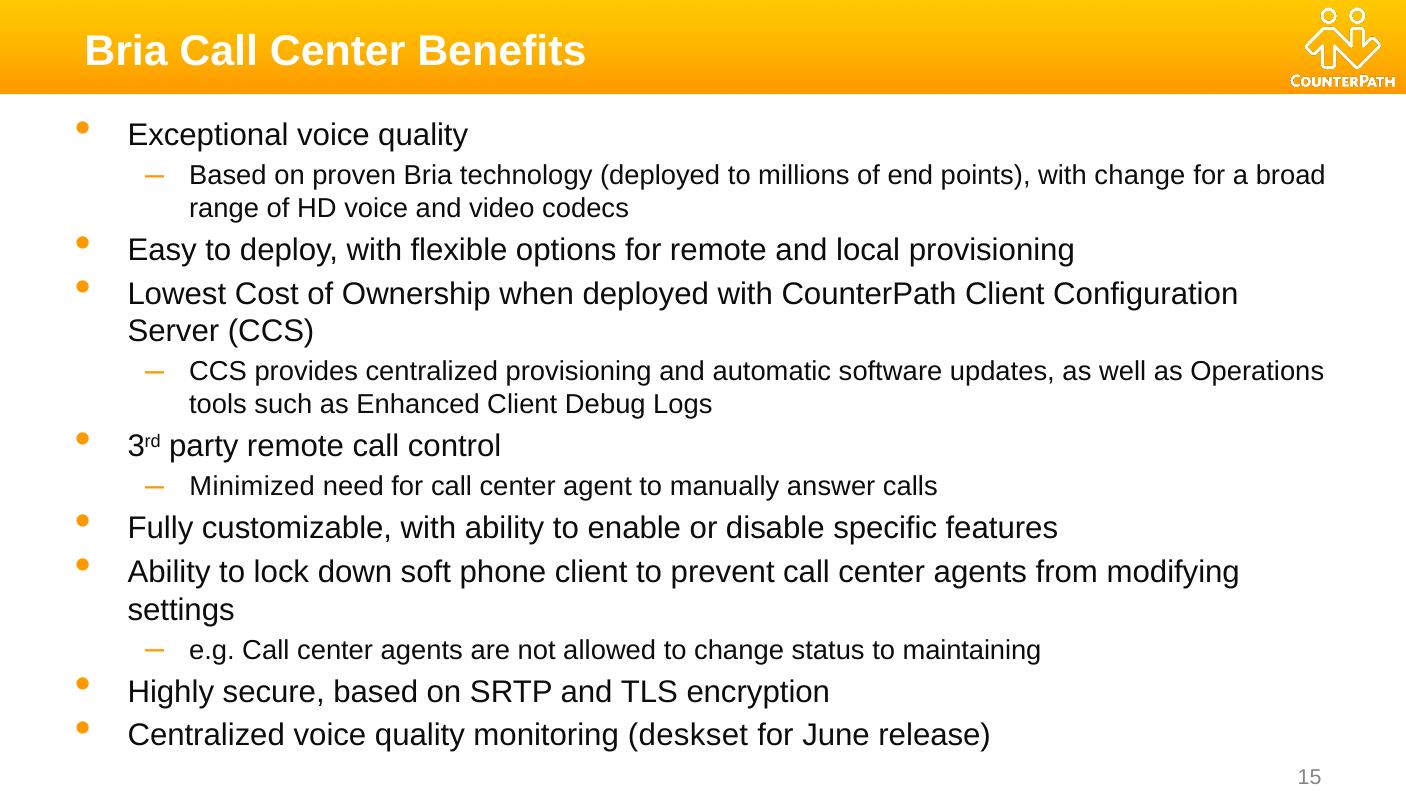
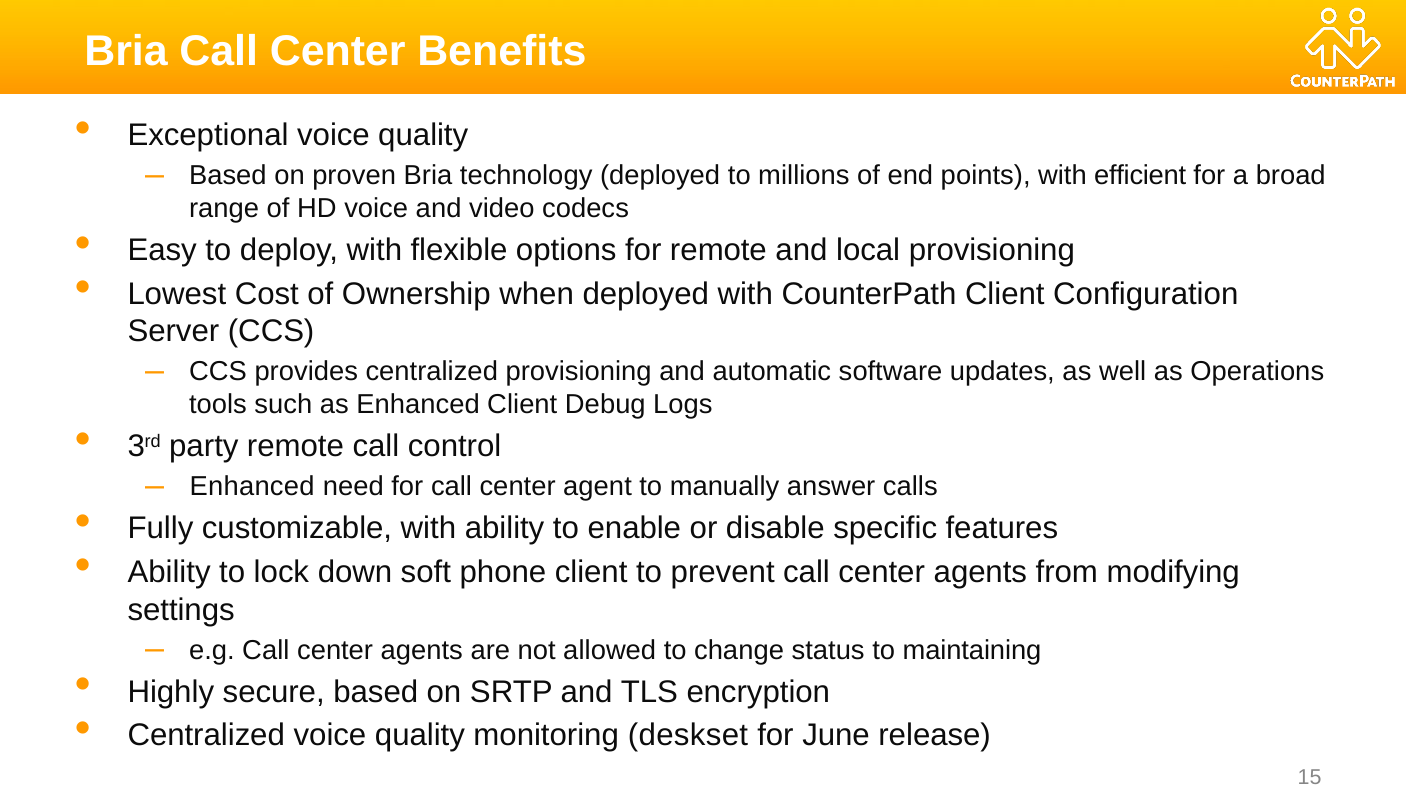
with change: change -> efficient (1140, 176)
Minimized: Minimized -> Enhanced (252, 487)
